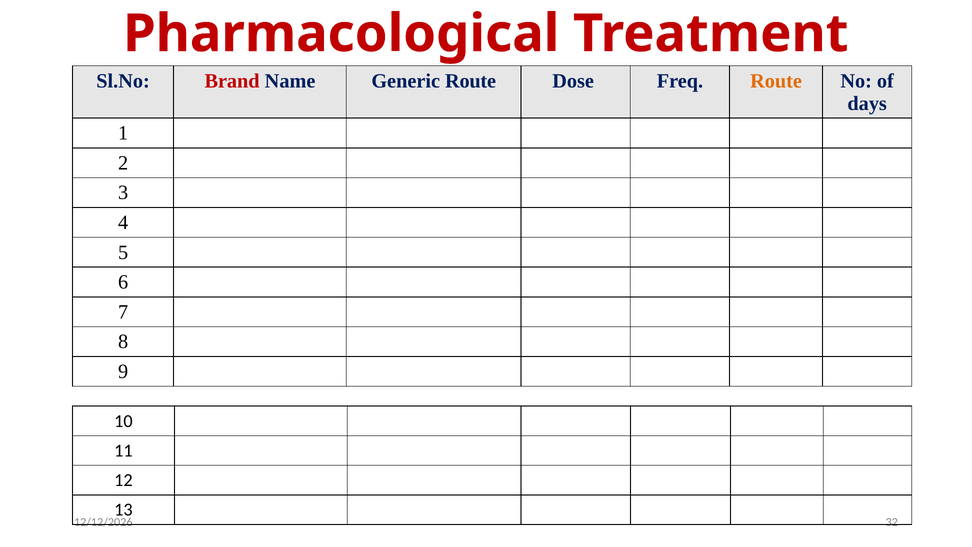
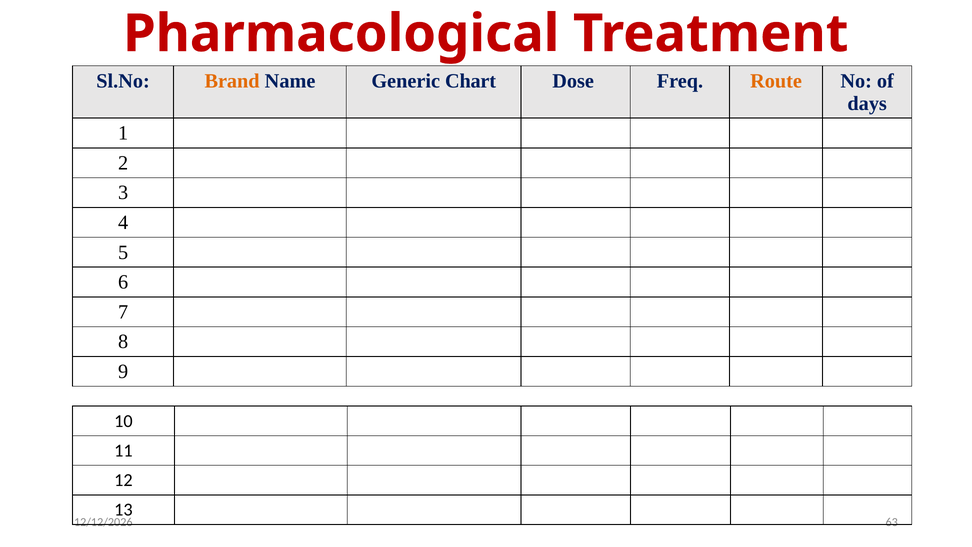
Brand colour: red -> orange (232, 81)
Generic Route: Route -> Chart (471, 81)
32: 32 -> 63 (892, 522)
